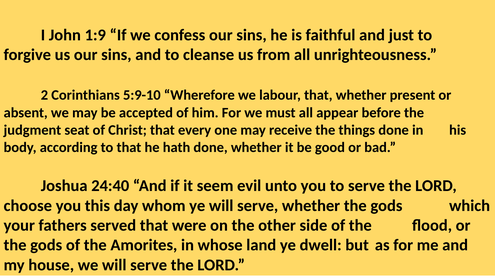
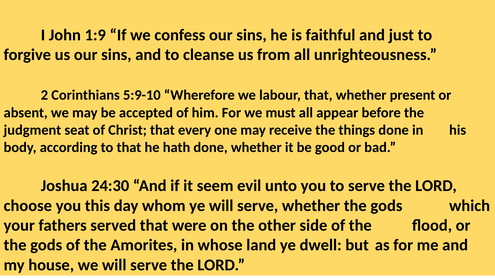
24:40: 24:40 -> 24:30 (110, 186)
